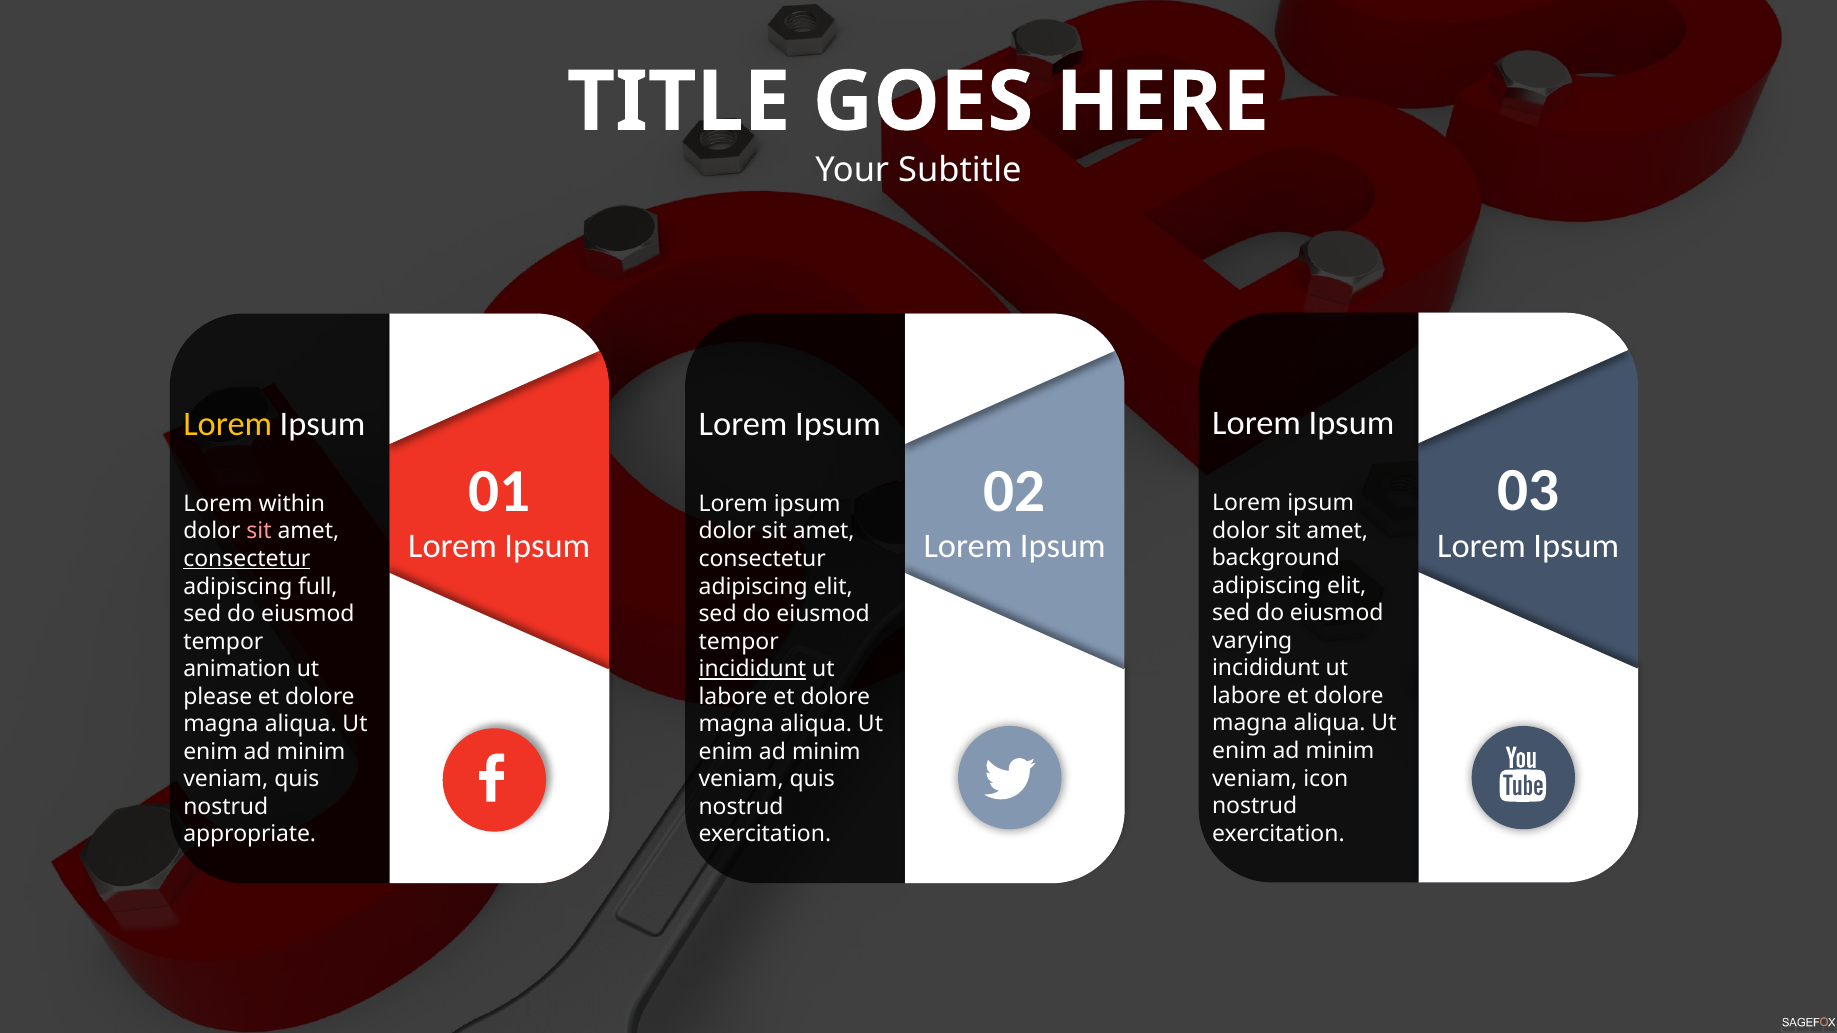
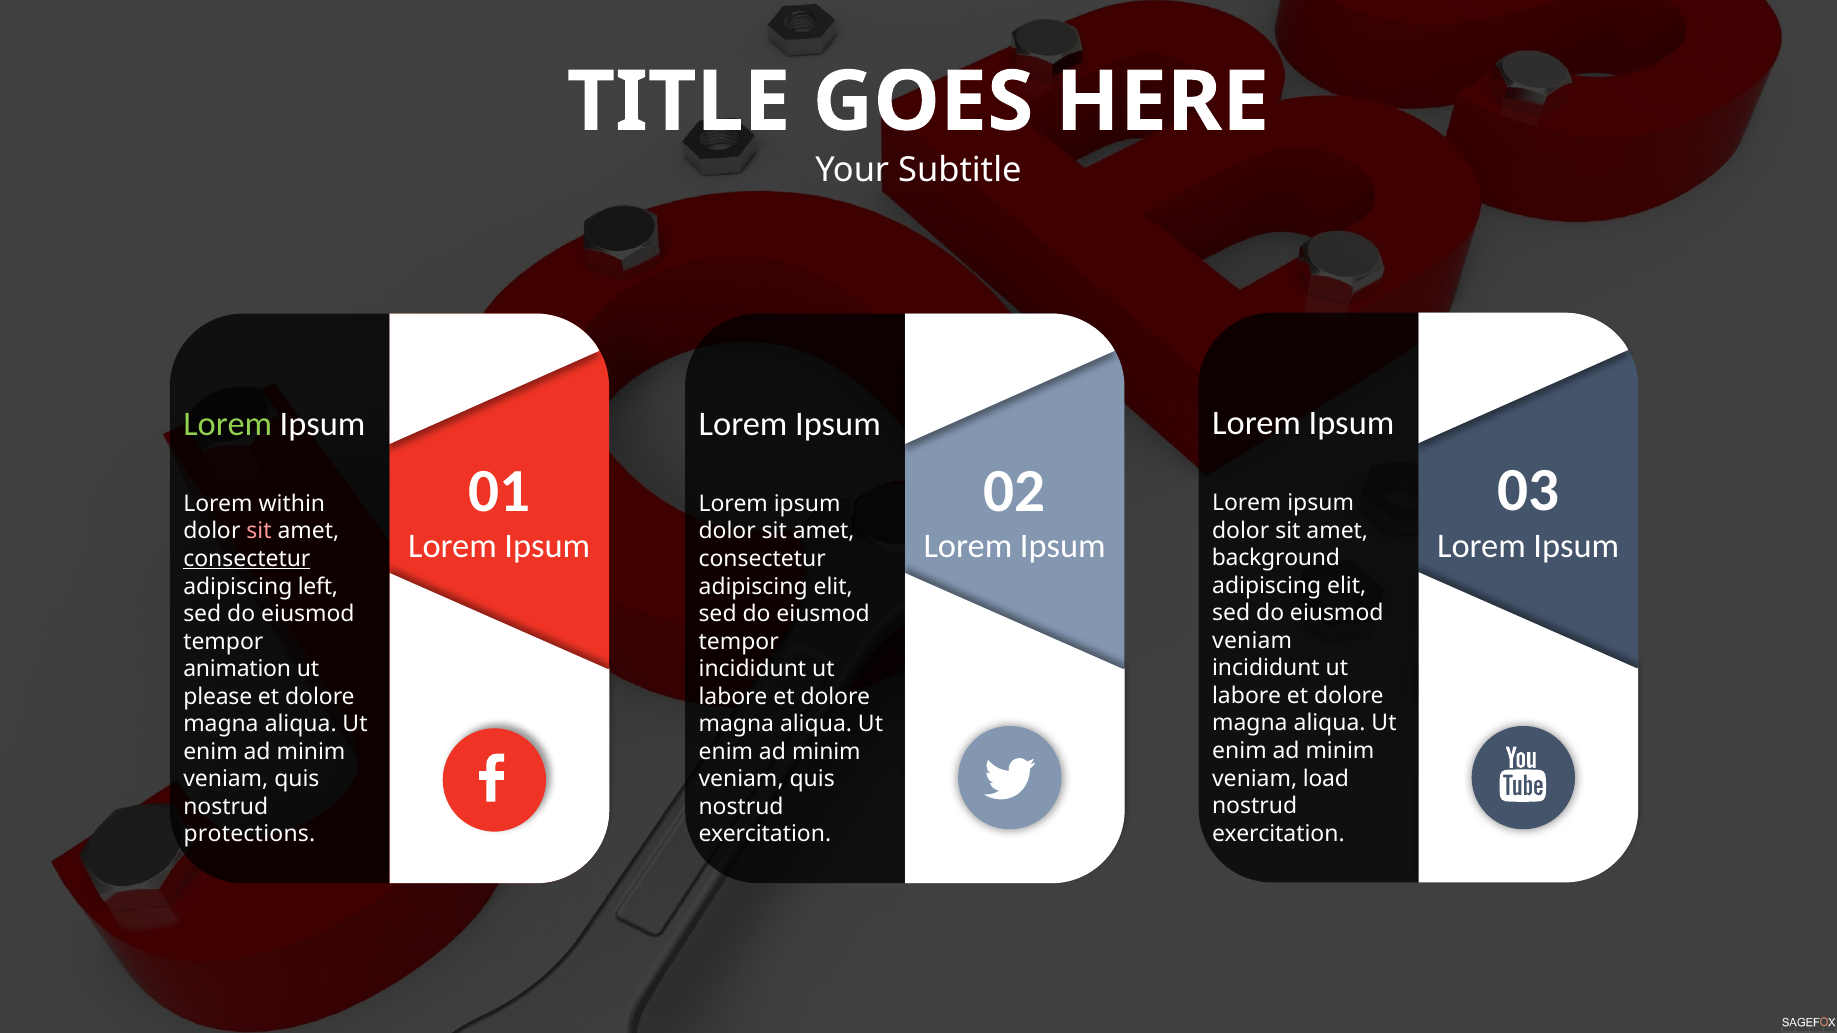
Lorem colour: yellow -> light green (228, 424)
full: full -> left (318, 587)
varying: varying -> veniam (1252, 641)
incididunt underline: present -> none (752, 669)
icon: icon -> load (1326, 779)
appropriate: appropriate -> protections (249, 835)
